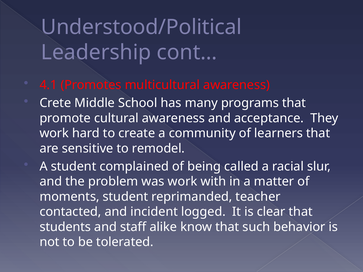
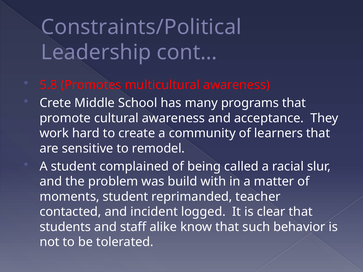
Understood/Political: Understood/Political -> Constraints/Political (141, 27)
4.1: 4.1 -> 5.8 (48, 85)
was work: work -> build (183, 182)
